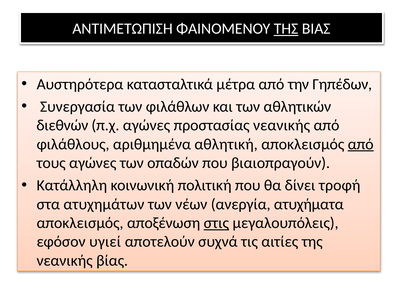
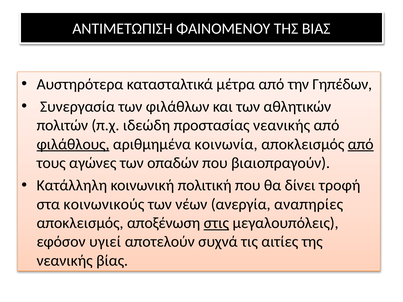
ΤΗΣ underline: present -> none (286, 29)
διεθνών: διεθνών -> πολιτών (62, 126)
π.χ αγώνες: αγώνες -> ιδεώδη (146, 126)
φιλάθλους underline: none -> present (73, 144)
αθλητική: αθλητική -> κοινωνία (226, 144)
ατυχημάτων: ατυχημάτων -> κοινωνικούς (104, 204)
ατυχήματα: ατυχήματα -> αναπηρίες (309, 204)
